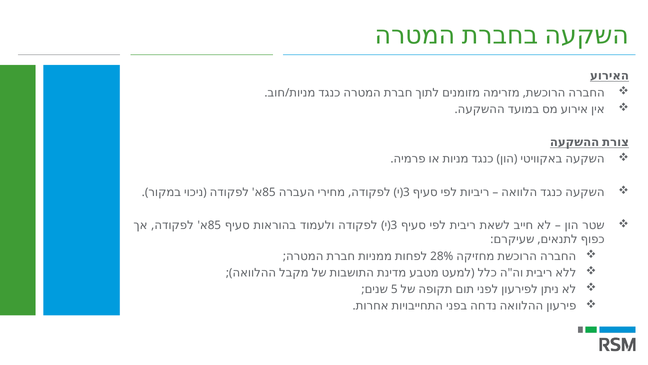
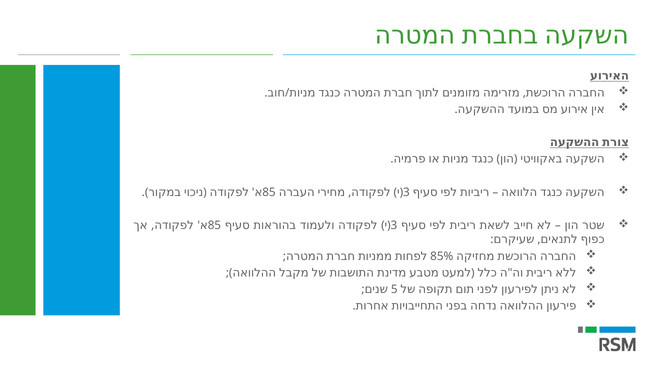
28%: 28% -> 85% (442, 256)
